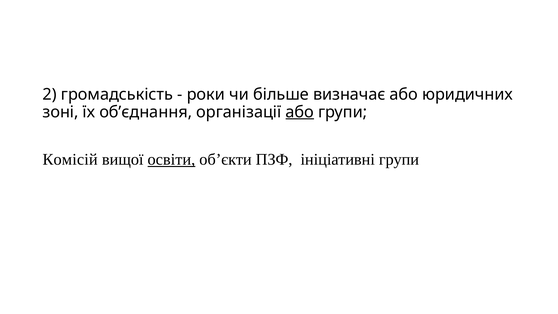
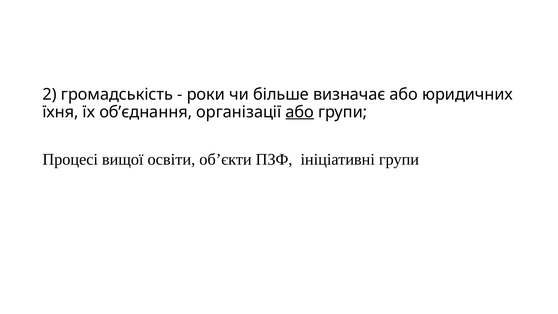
зоні: зоні -> їхня (61, 112)
Комісій: Комісій -> Процесі (70, 159)
освіти underline: present -> none (171, 159)
